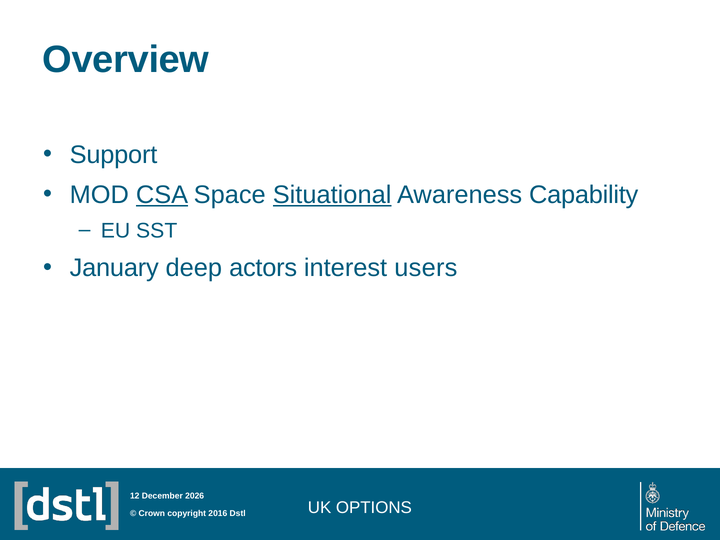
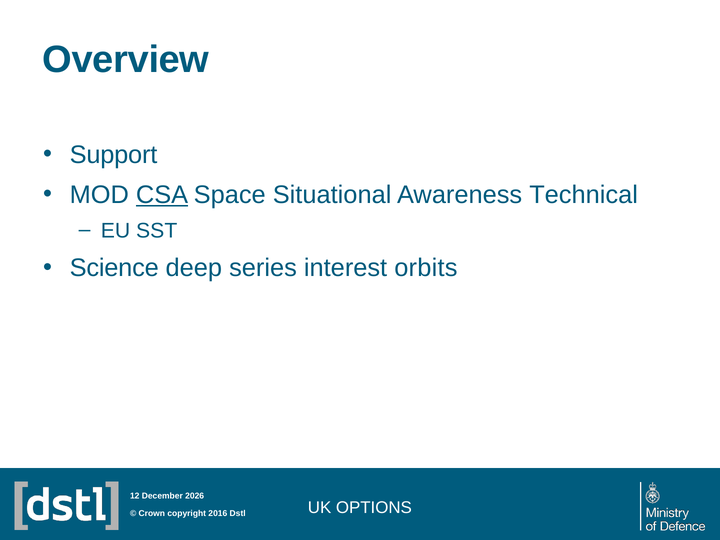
Situational underline: present -> none (332, 195)
Capability: Capability -> Technical (584, 195)
January: January -> Science (114, 268)
actors: actors -> series (263, 268)
users: users -> orbits (426, 268)
